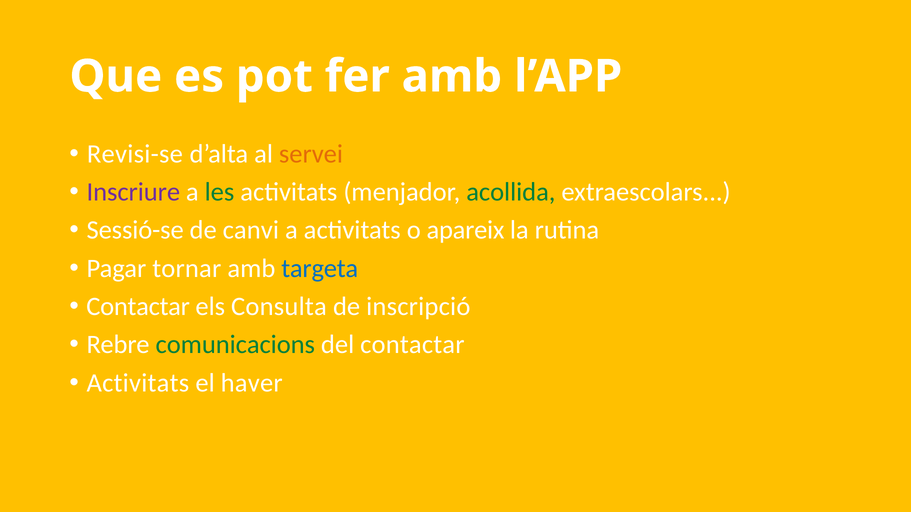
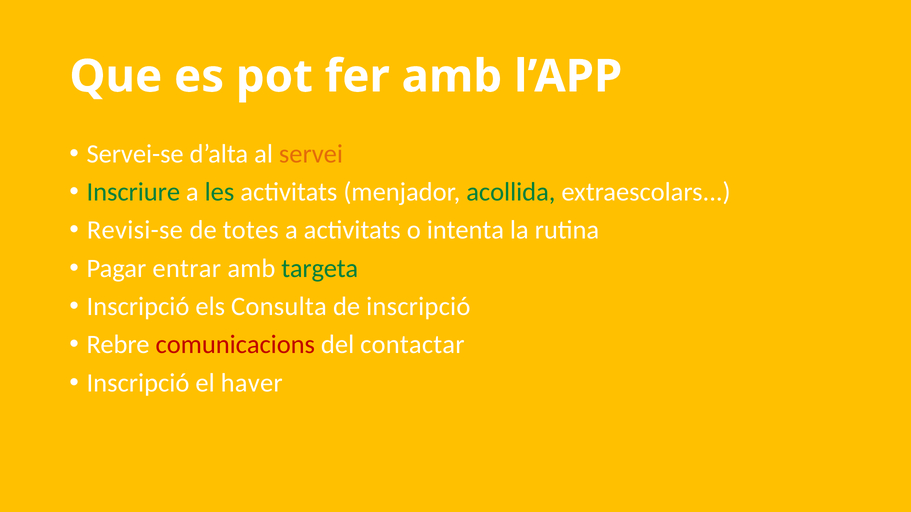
Revisi-se: Revisi-se -> Servei-se (135, 154)
Inscriure colour: purple -> green (133, 192)
Sessió-se: Sessió-se -> Revisi-se (135, 230)
canvi: canvi -> totes (251, 230)
apareix: apareix -> intenta (465, 230)
tornar: tornar -> entrar (187, 269)
targeta colour: blue -> green (320, 269)
Contactar: Contactar -> Inscripció (138, 307)
comunicacions colour: green -> red (235, 345)
Activitats: Activitats -> Inscripció (138, 383)
